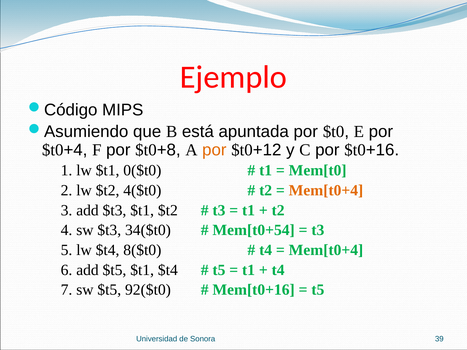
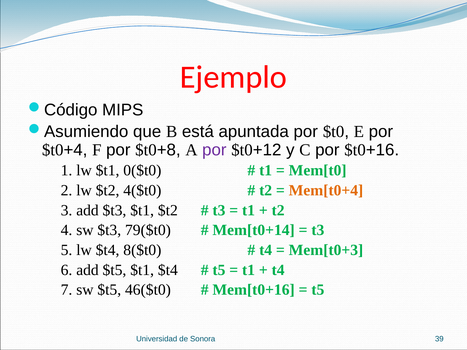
por colour: orange -> purple (214, 150)
34($t0: 34($t0 -> 79($t0 (148, 230)
Mem[t0+54: Mem[t0+54 -> Mem[t0+14 (254, 230)
Mem[t0+4: Mem[t0+4 -> Mem[t0+3 (326, 250)
92($t0: 92($t0 -> 46($t0 (148, 290)
